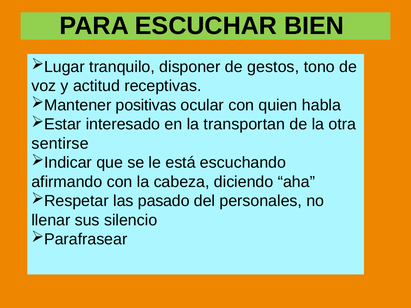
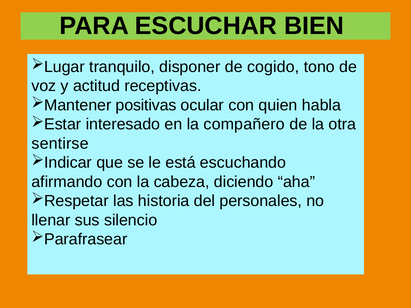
gestos: gestos -> cogido (273, 67)
transportan: transportan -> compañero (244, 124)
pasado: pasado -> historia (164, 201)
